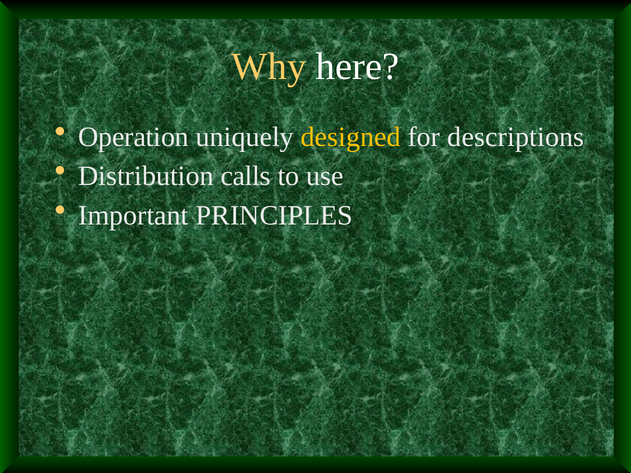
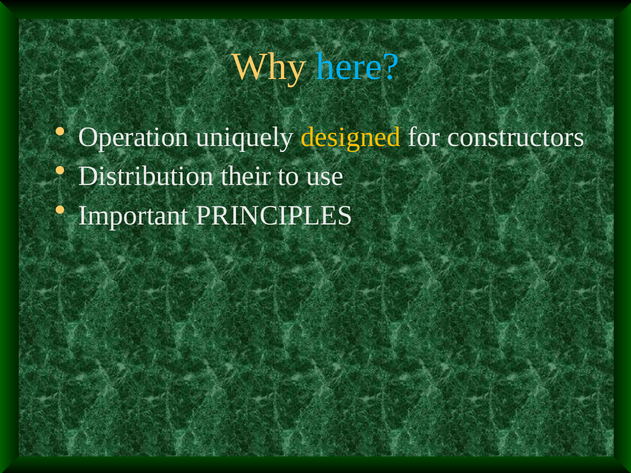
here colour: white -> light blue (358, 66)
descriptions: descriptions -> constructors (516, 137)
calls: calls -> their (246, 176)
